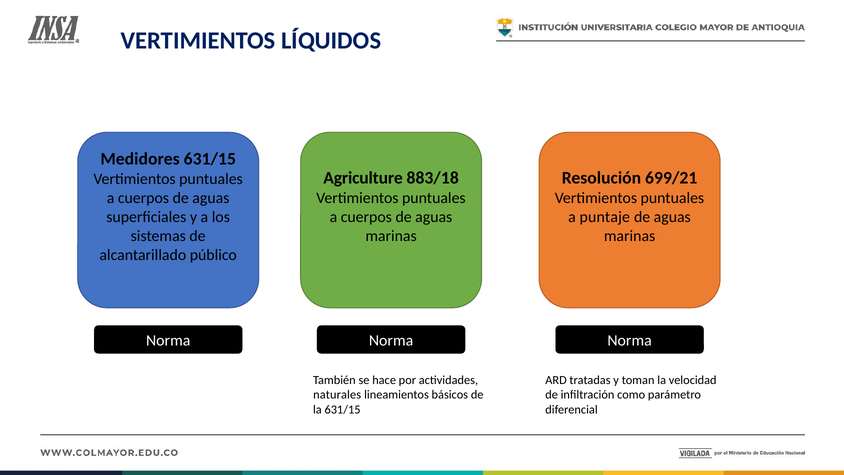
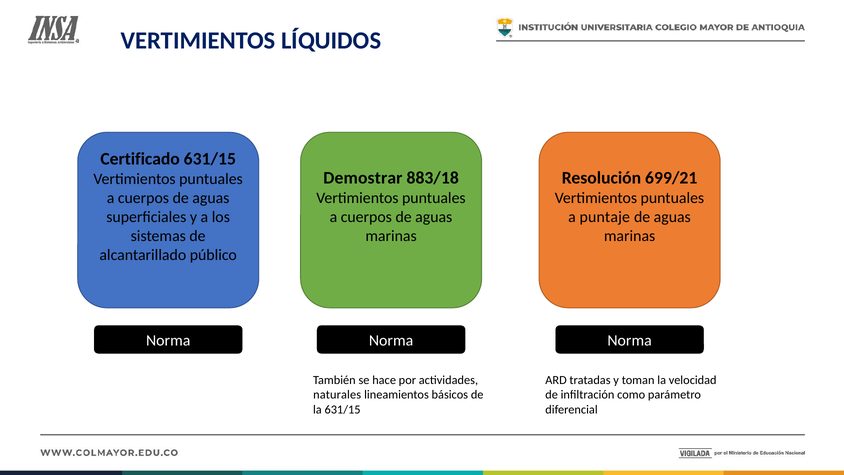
Medidores: Medidores -> Certificado (140, 159)
Agriculture: Agriculture -> Demostrar (363, 178)
